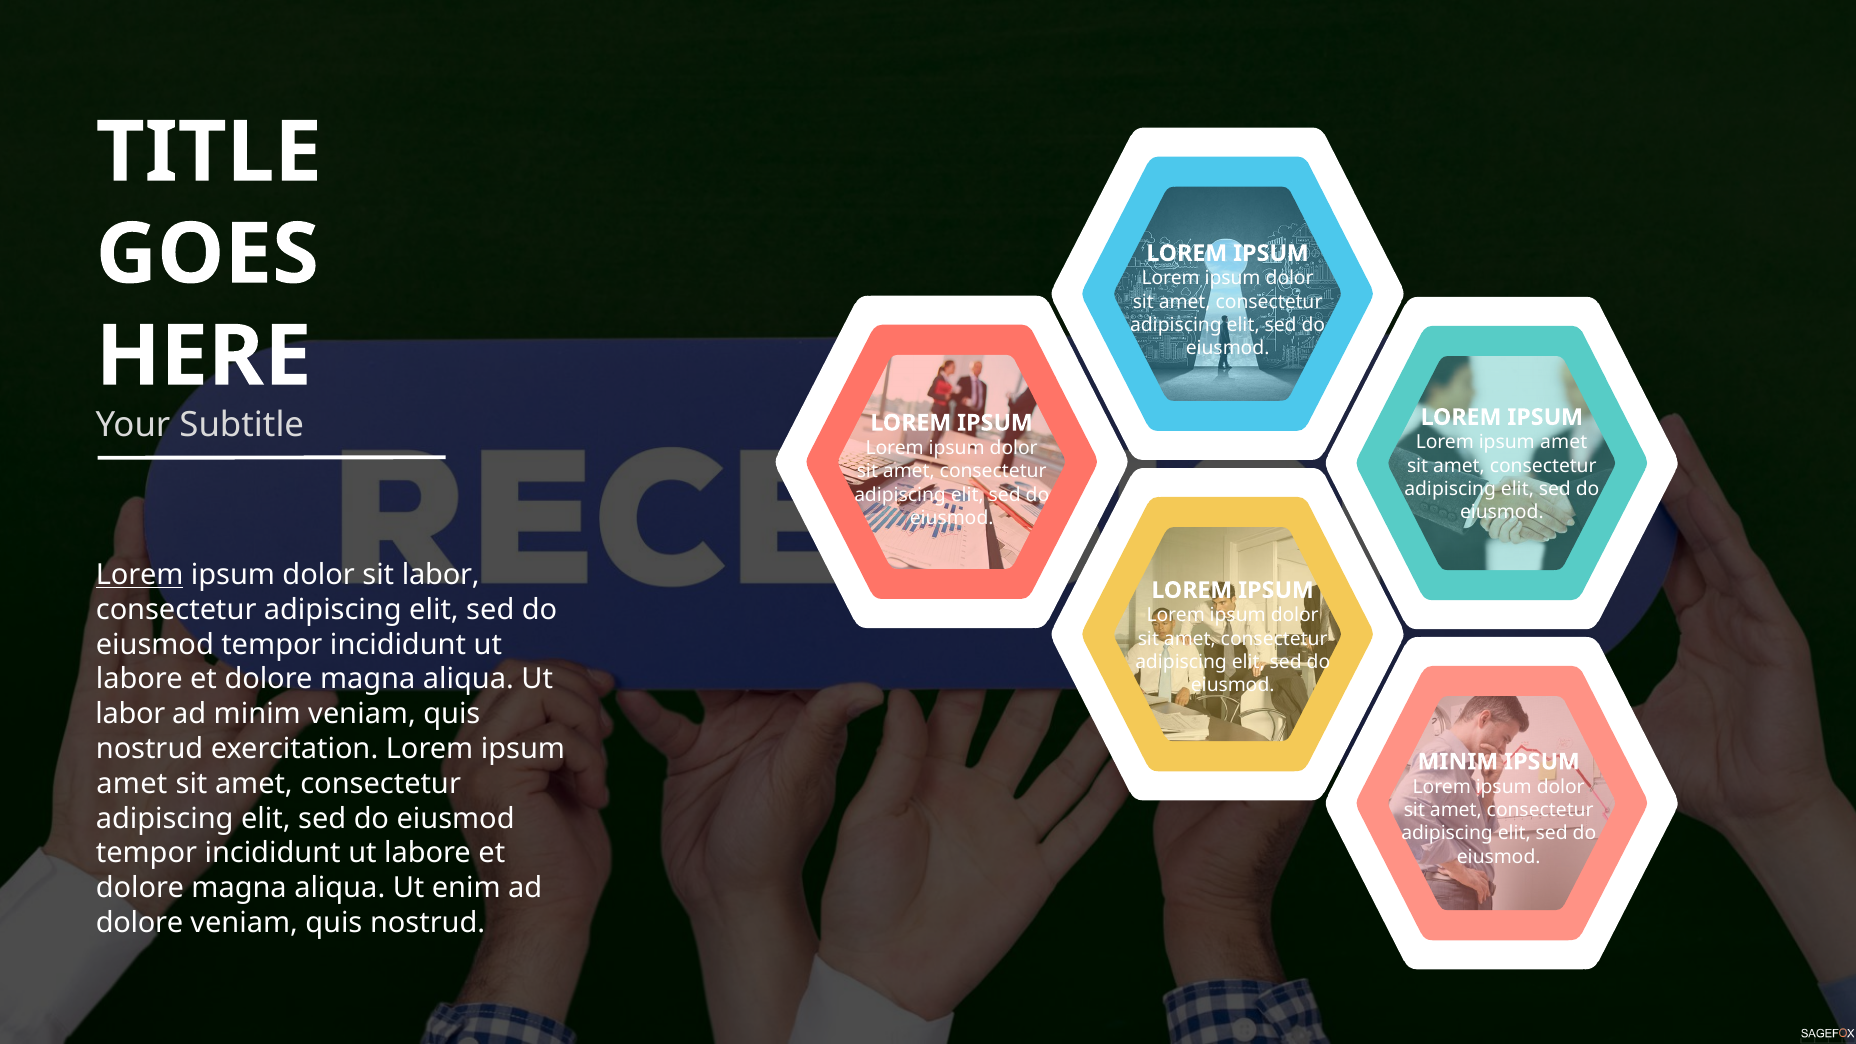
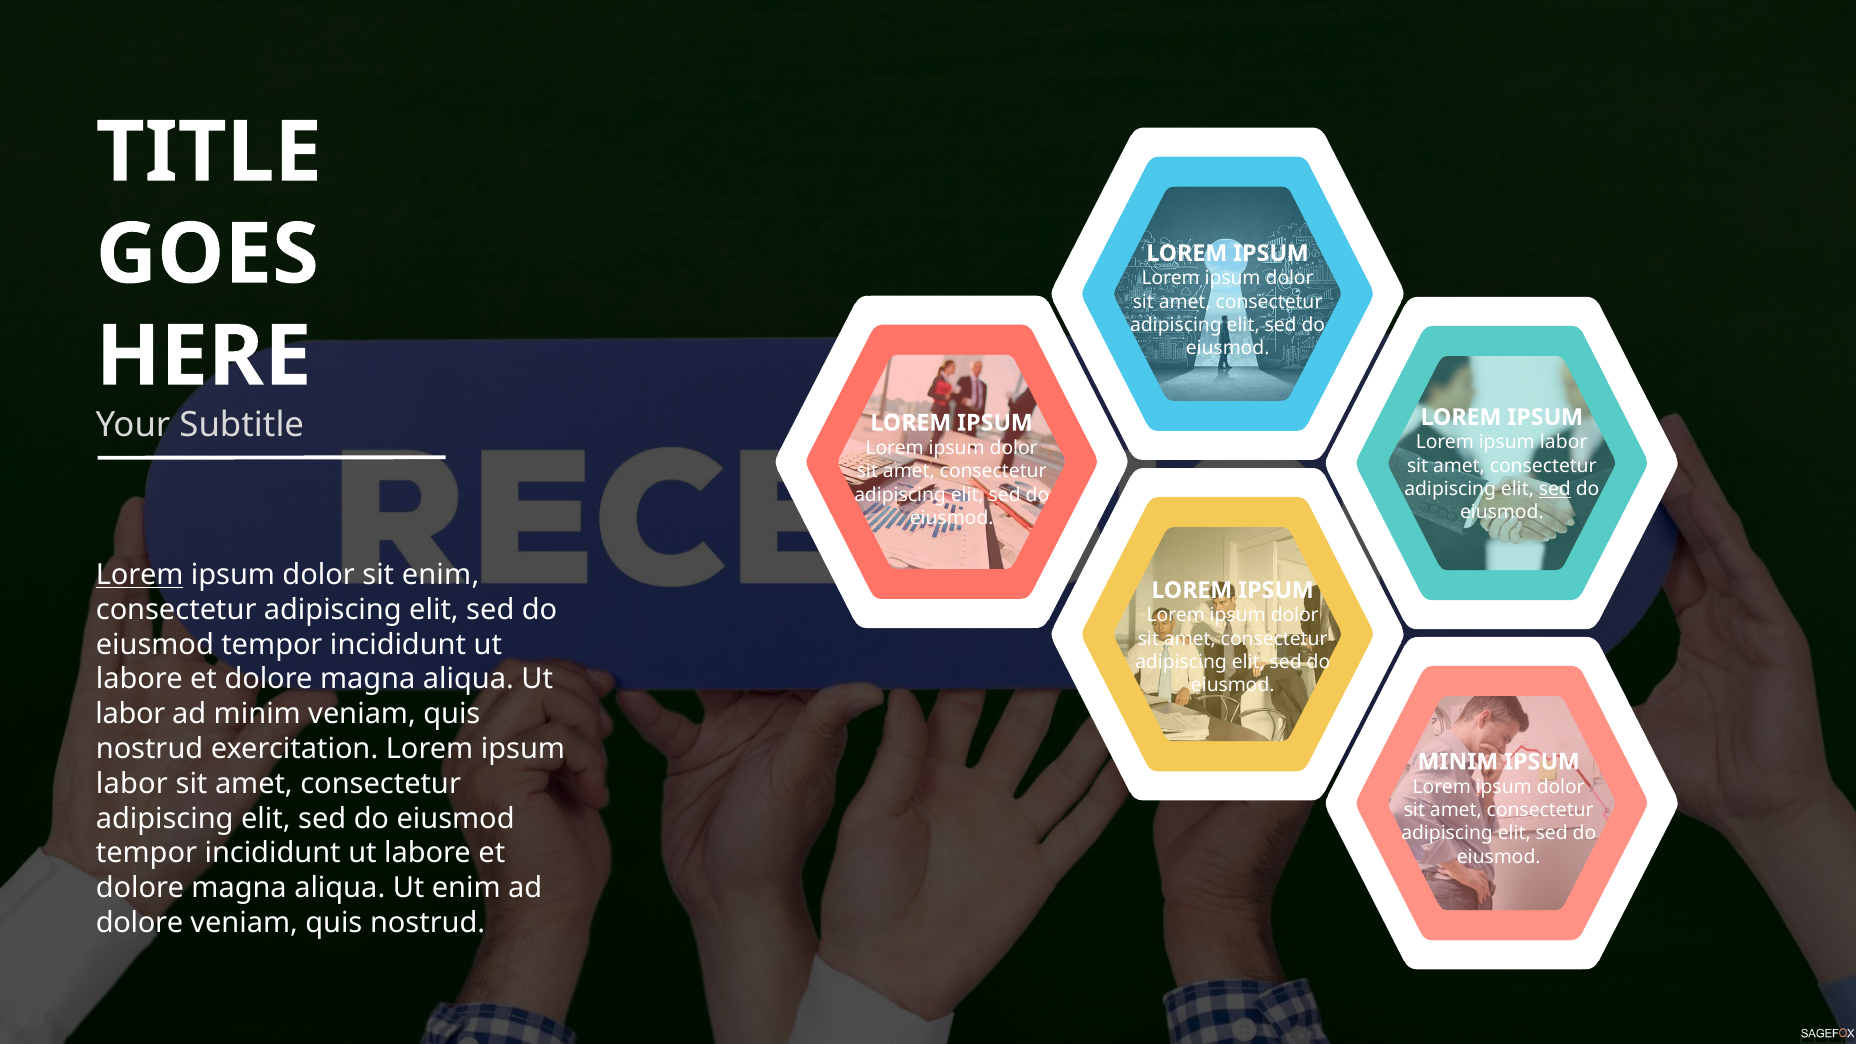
amet: amet -> labor (1564, 443)
sed underline: none -> present (1555, 489)
sit labor: labor -> enim (441, 575)
amet: amet -> labor (132, 784)
